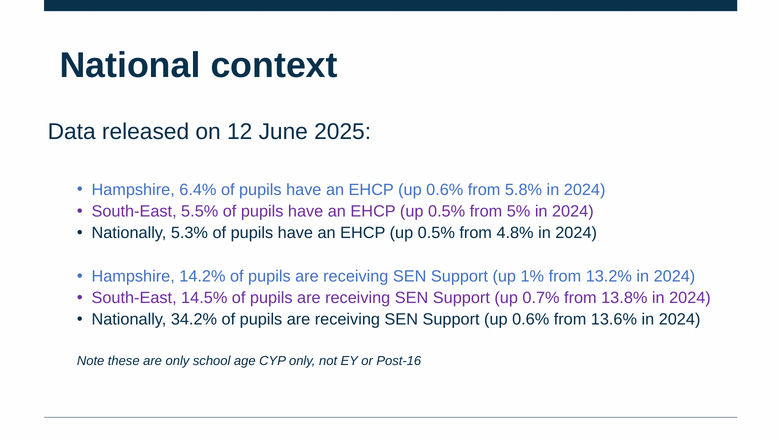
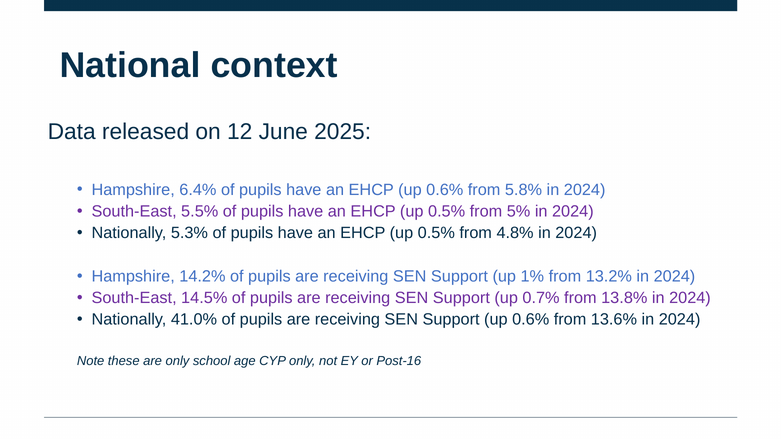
34.2%: 34.2% -> 41.0% (194, 320)
